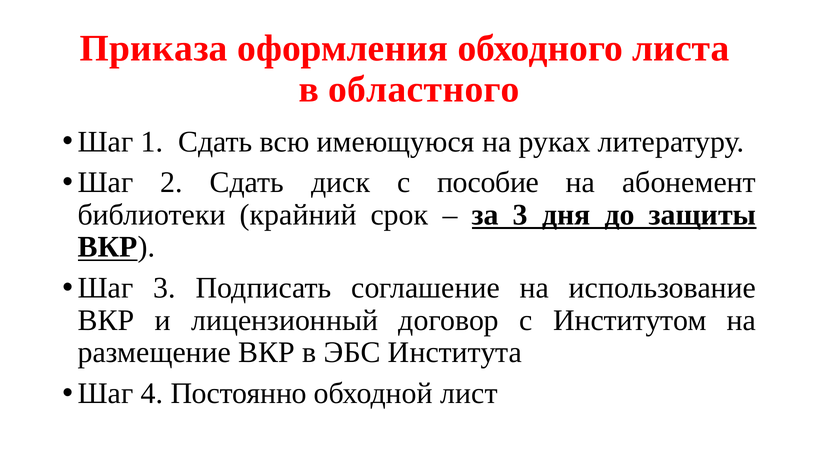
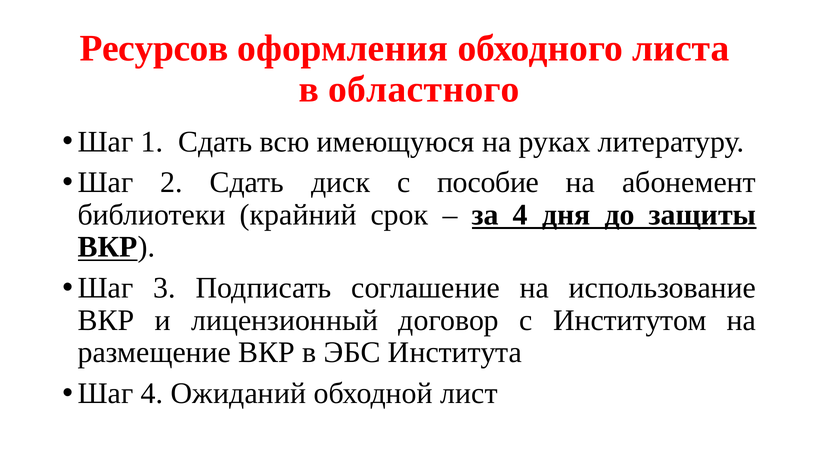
Приказа: Приказа -> Ресурсов (154, 49)
за 3: 3 -> 4 (520, 215)
Постоянно: Постоянно -> Ожиданий (238, 393)
